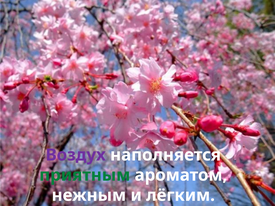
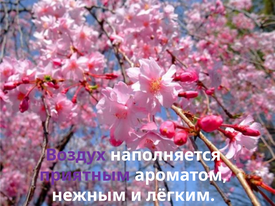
приятным colour: green -> purple (85, 175)
